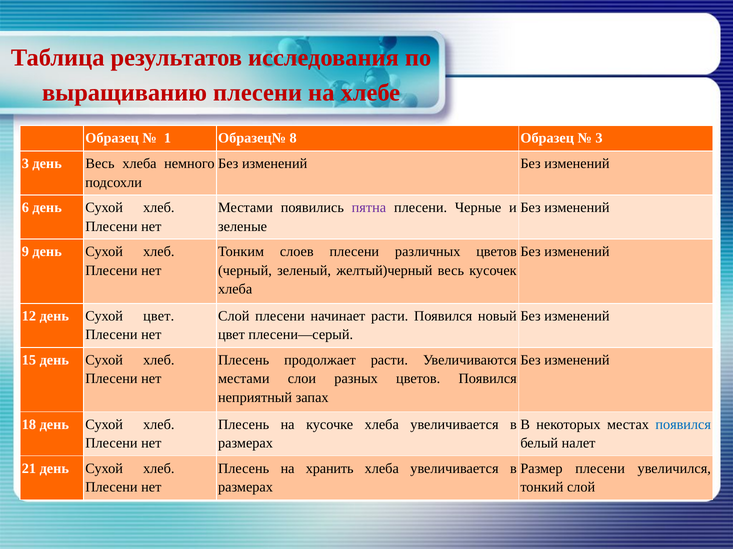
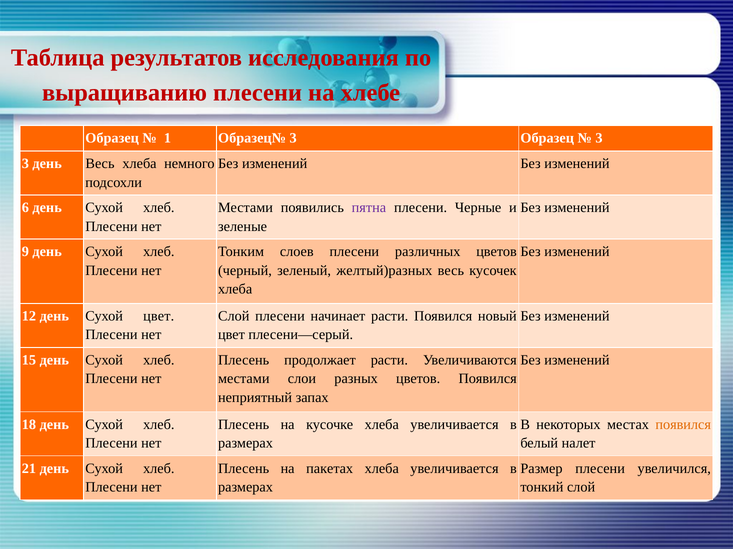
Образец№ 8: 8 -> 3 (293, 138)
желтый)черный: желтый)черный -> желтый)разных (384, 271)
появился colour: blue -> orange (683, 425)
хранить: хранить -> пакетах (330, 469)
